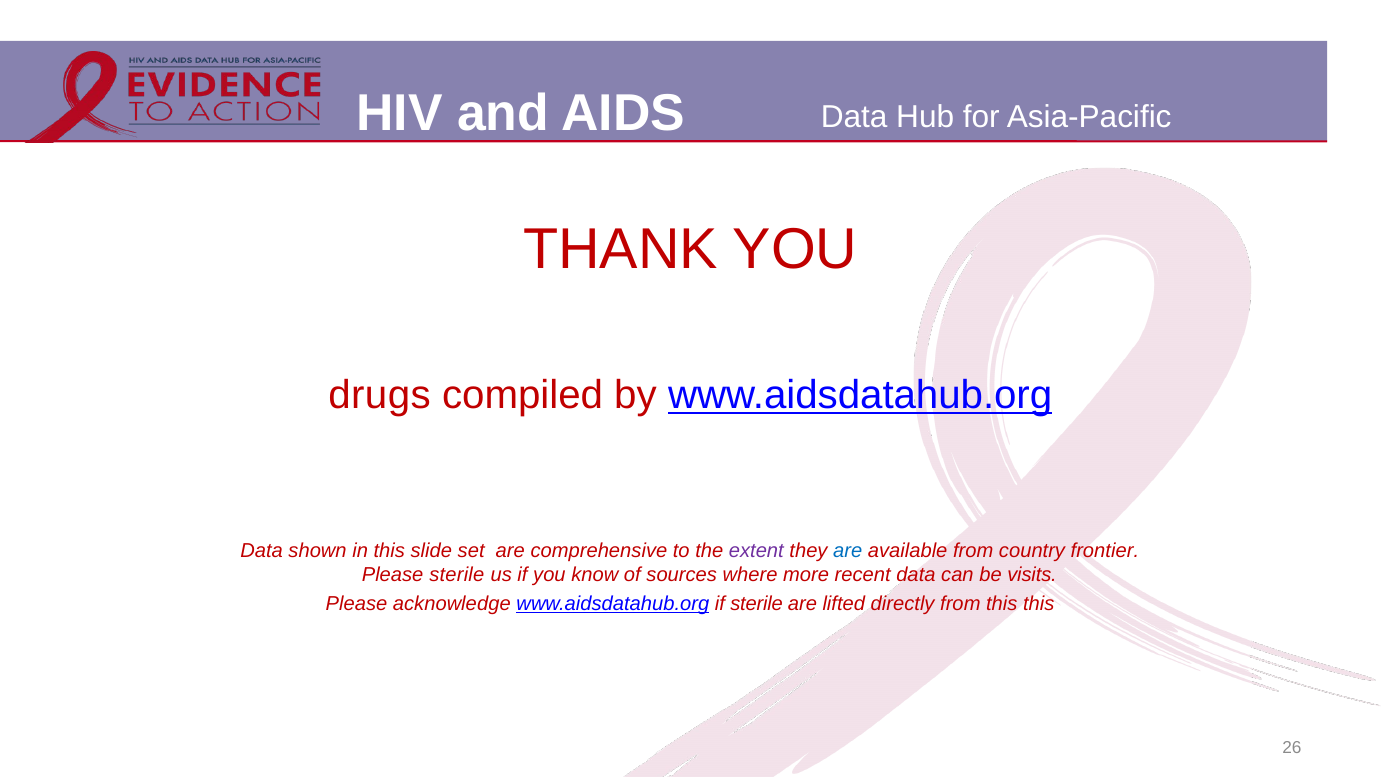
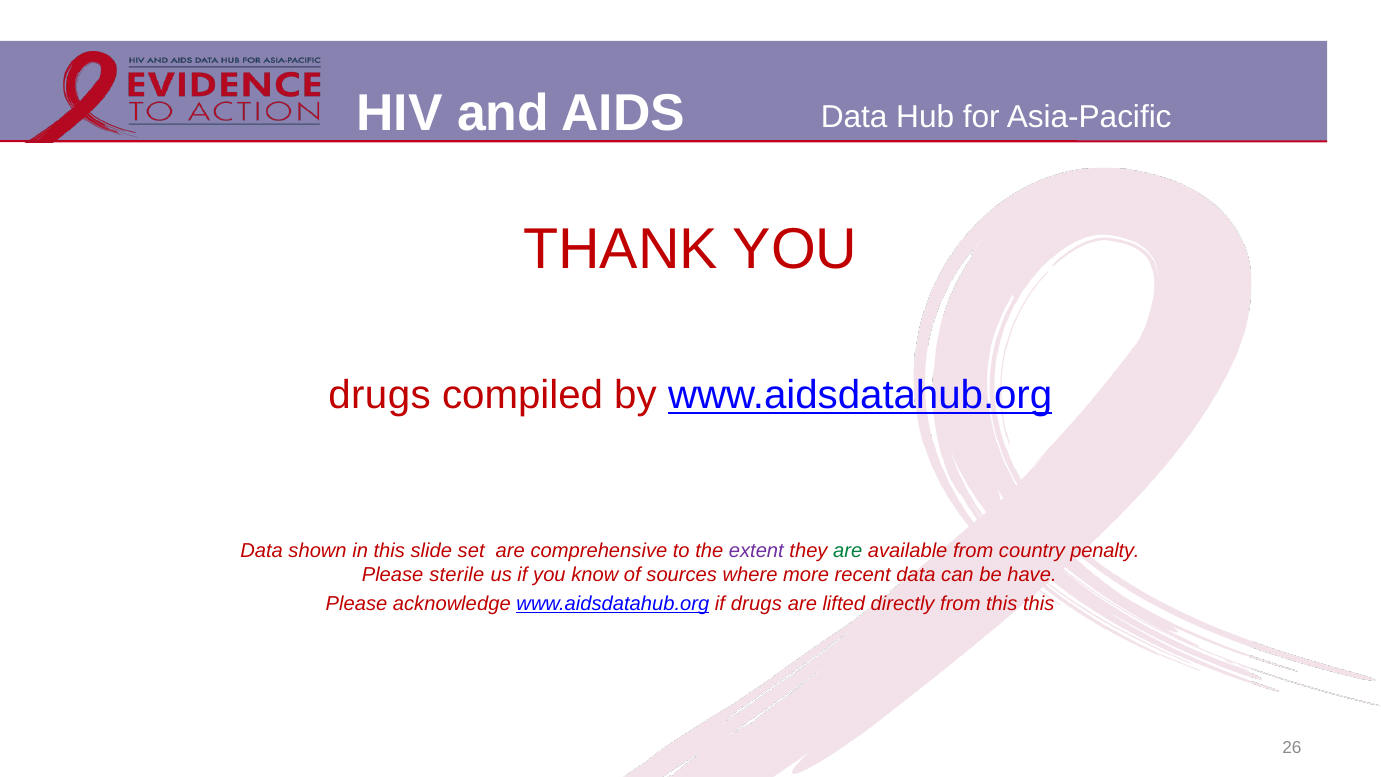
are colour: blue -> green (848, 551)
frontier: frontier -> penalty (1105, 551)
visits: visits -> have (1032, 575)
if sterile: sterile -> drugs (756, 603)
